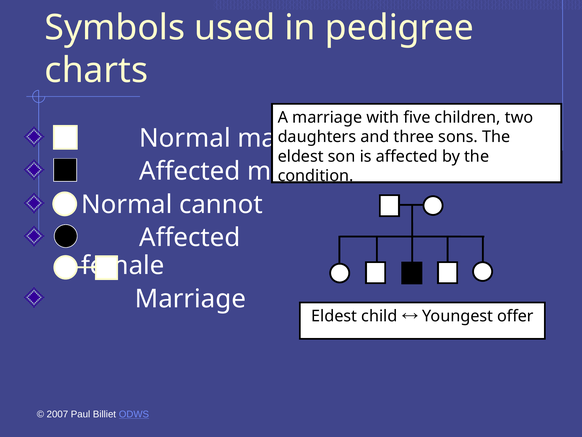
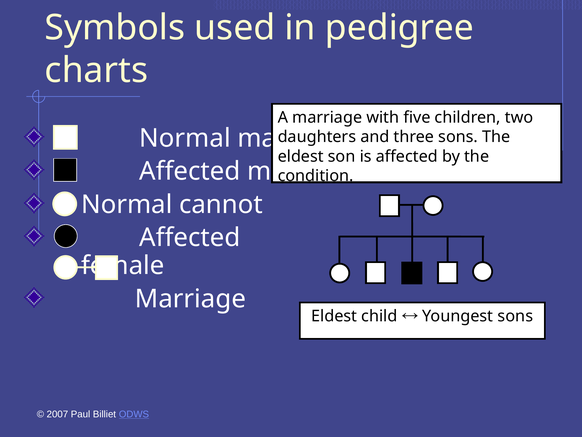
Youngest offer: offer -> sons (515, 316)
